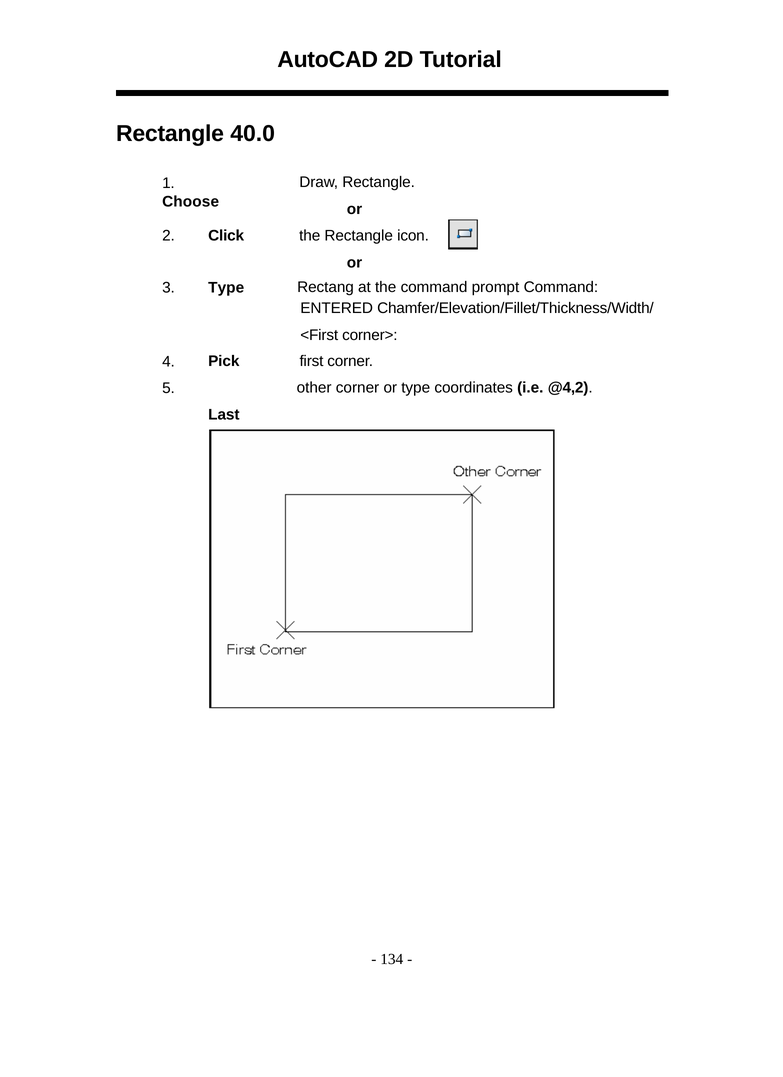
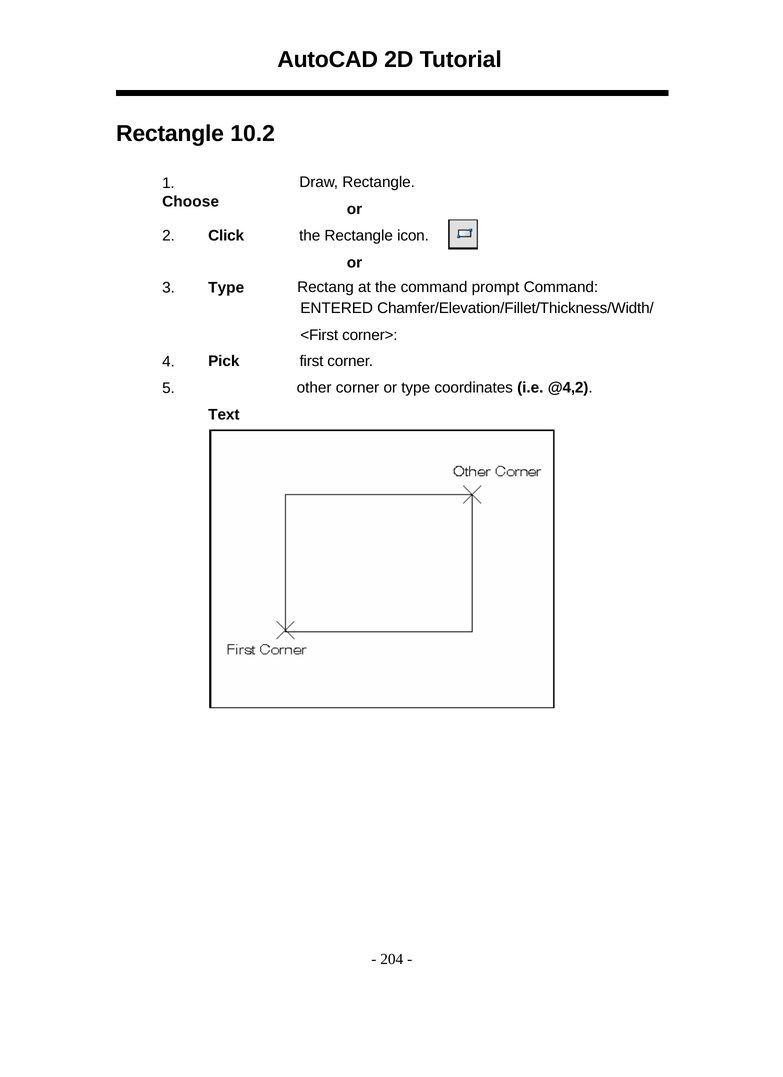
40.0: 40.0 -> 10.2 (253, 134)
Last: Last -> Text (224, 415)
134: 134 -> 204 (392, 960)
